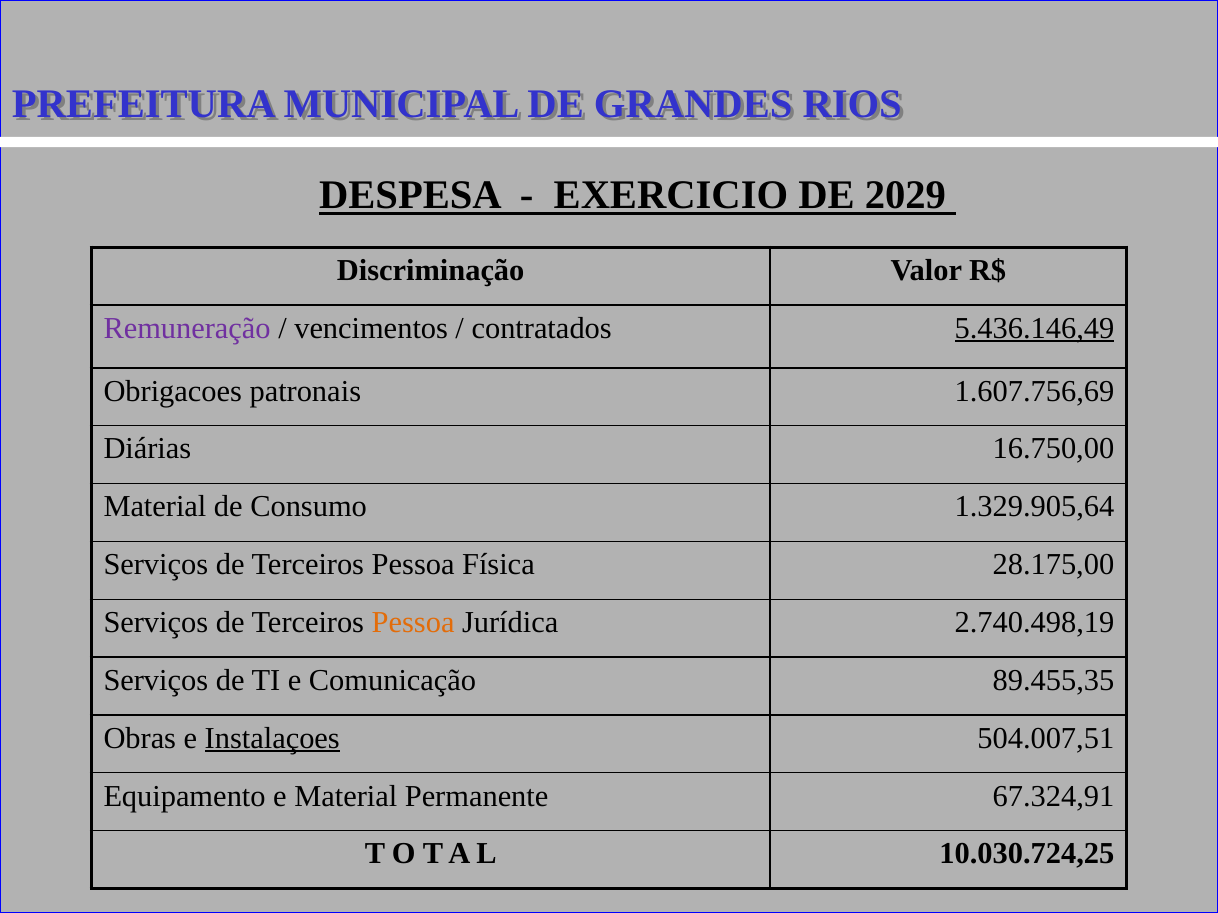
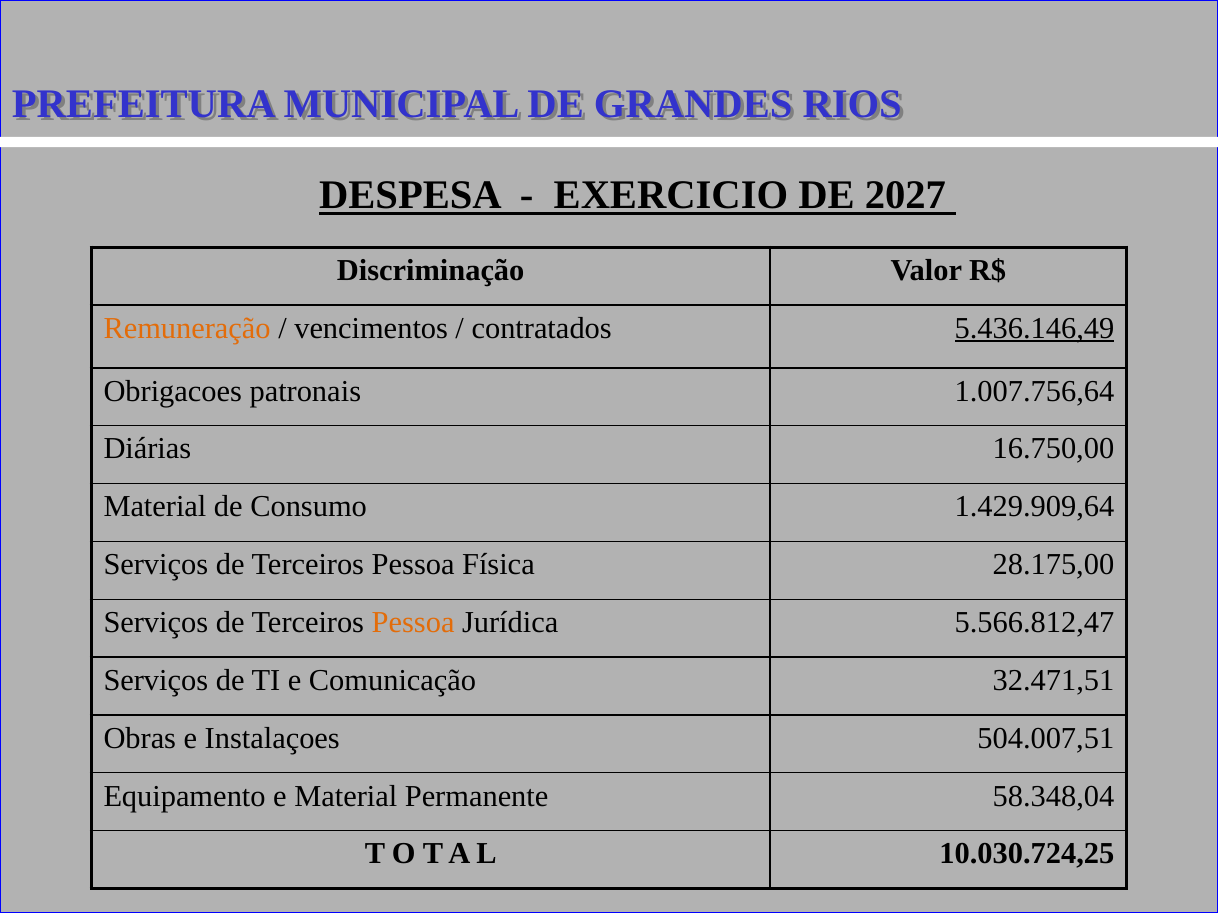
2029: 2029 -> 2027 (905, 196)
Remuneração colour: purple -> orange (187, 328)
1.607.756,69: 1.607.756,69 -> 1.007.756,64 (1035, 391)
1.329.905,64: 1.329.905,64 -> 1.429.909,64 (1035, 507)
2.740.498,19: 2.740.498,19 -> 5.566.812,47 (1035, 623)
89.455,35: 89.455,35 -> 32.471,51 (1054, 681)
Instalaçoes underline: present -> none (272, 739)
67.324,91: 67.324,91 -> 58.348,04 (1054, 796)
